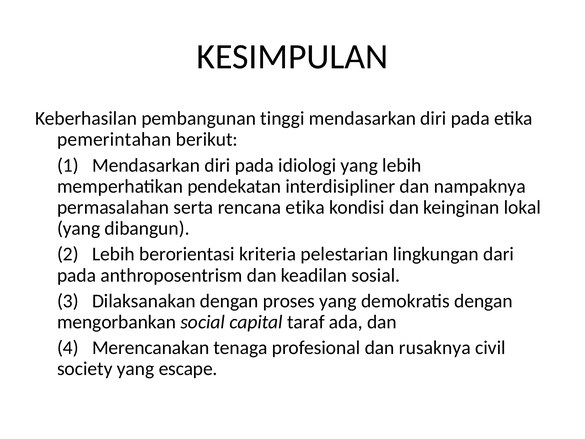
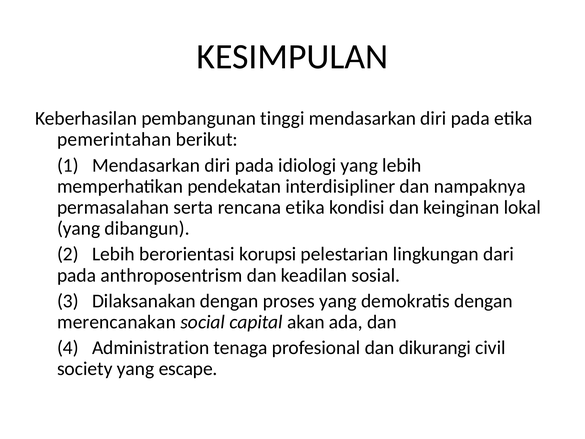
kriteria: kriteria -> korupsi (268, 254)
mengorbankan: mengorbankan -> merencanakan (116, 322)
taraf: taraf -> akan (306, 322)
Merencanakan: Merencanakan -> Administration (151, 348)
rusaknya: rusaknya -> dikurangi (435, 348)
